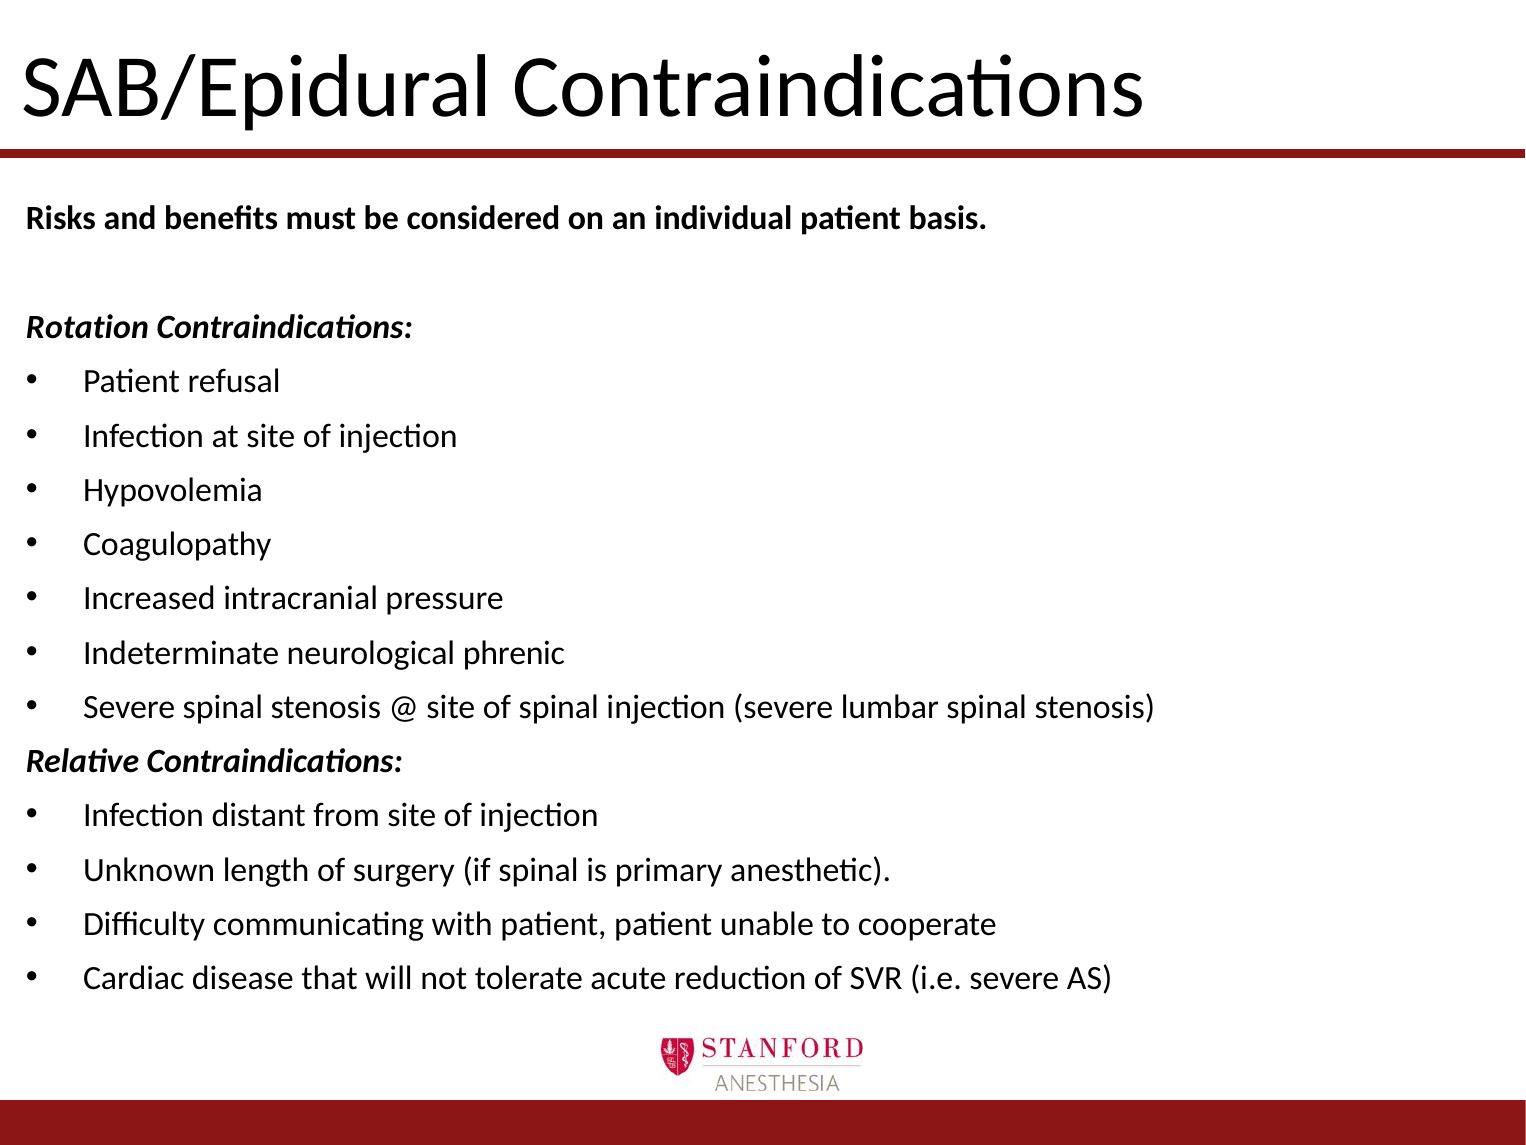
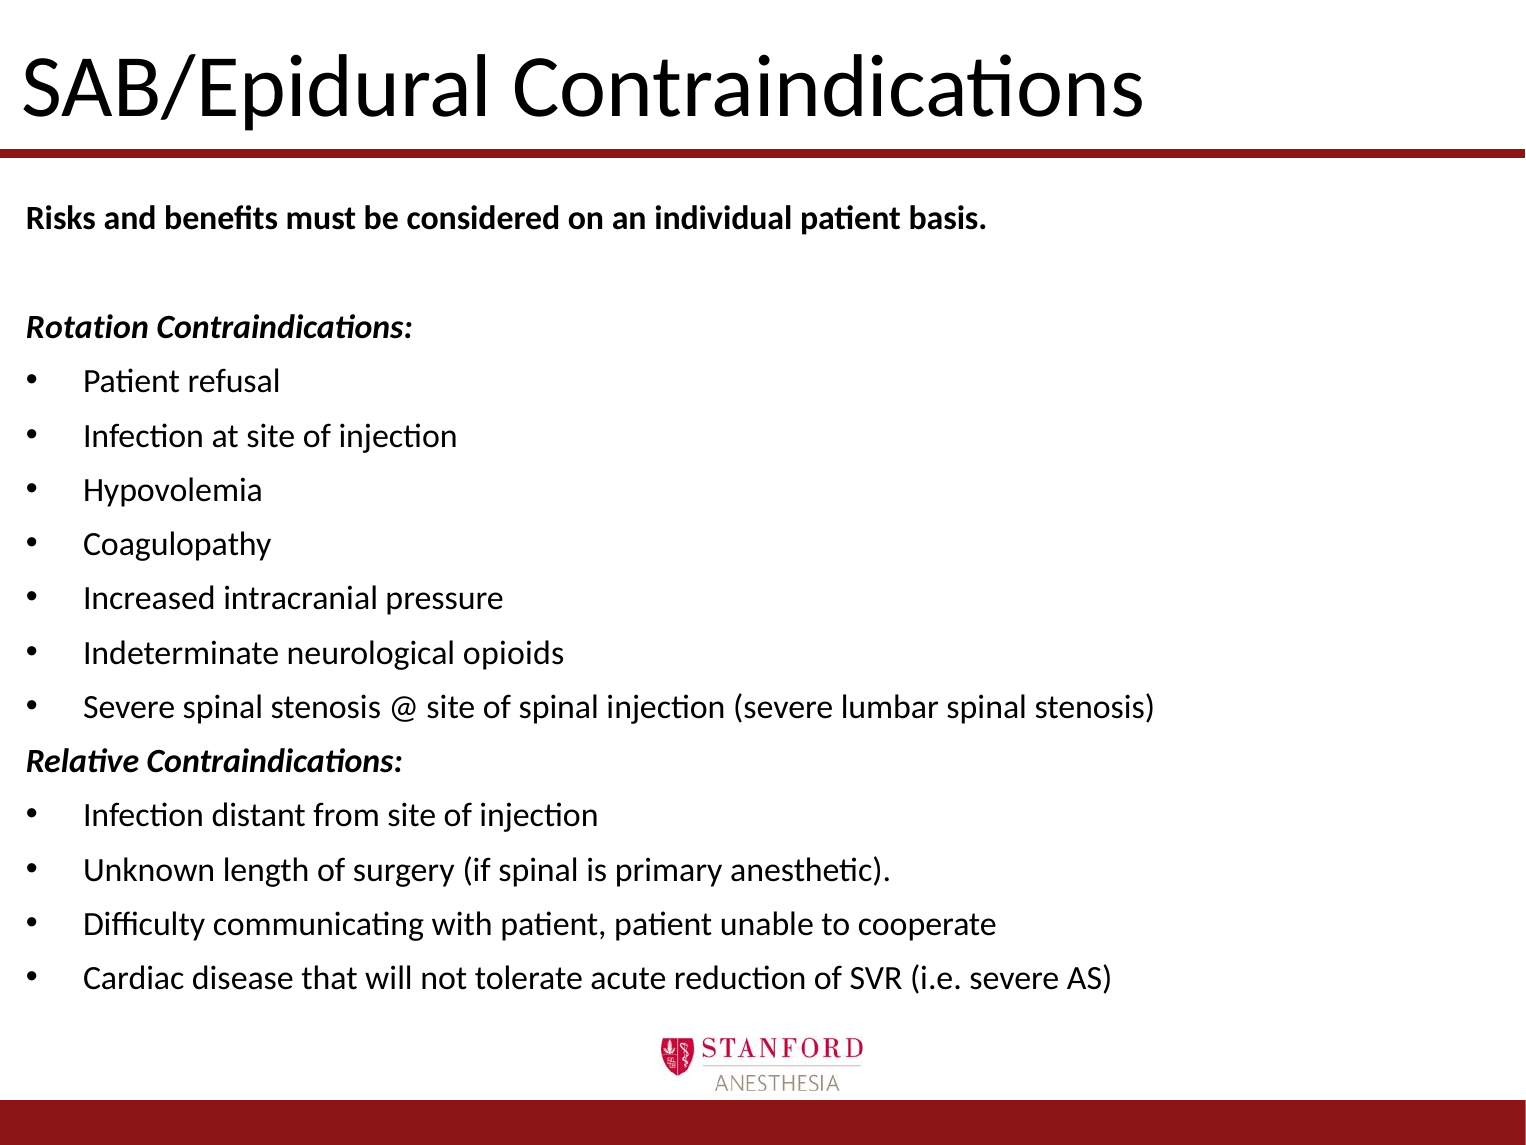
phrenic: phrenic -> opioids (514, 653)
